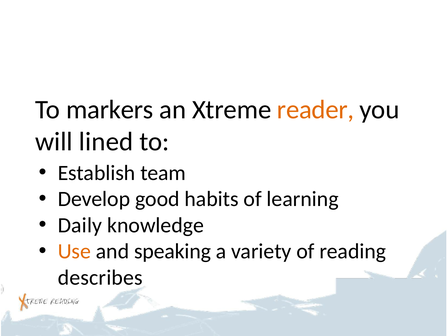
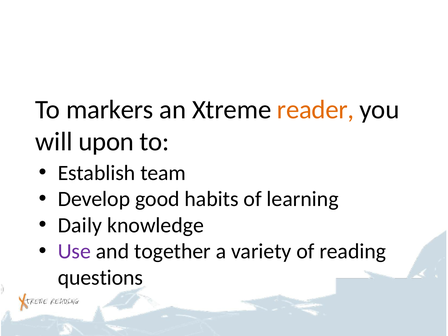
lined: lined -> upon (106, 142)
Use colour: orange -> purple (74, 251)
speaking: speaking -> together (172, 251)
describes: describes -> questions (100, 278)
